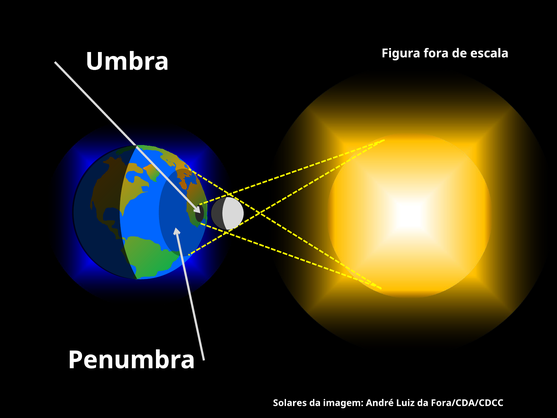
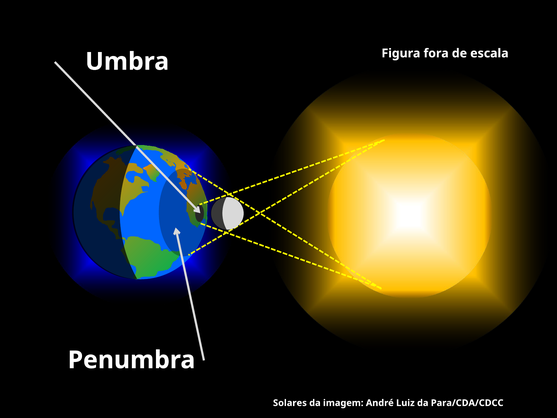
Fora/CDA/CDCC: Fora/CDA/CDCC -> Para/CDA/CDCC (467, 403)
